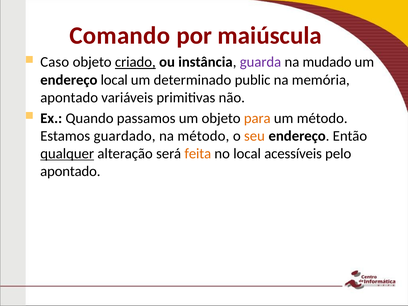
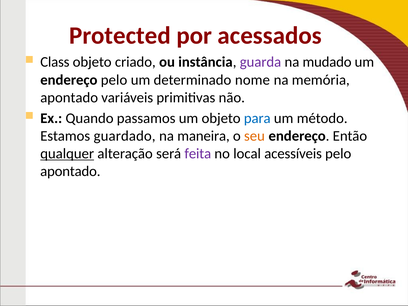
Comando: Comando -> Protected (120, 36)
maiúscula: maiúscula -> acessados (270, 36)
Caso: Caso -> Class (55, 62)
criado underline: present -> none (135, 62)
endereço local: local -> pelo (114, 80)
public: public -> nome (252, 80)
para colour: orange -> blue (257, 118)
na método: método -> maneira (203, 136)
feita colour: orange -> purple (198, 154)
